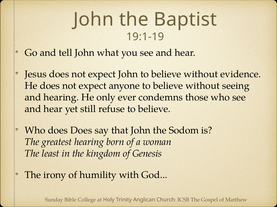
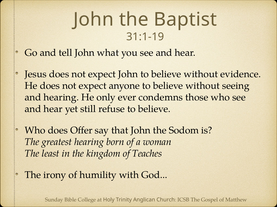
19:1-19: 19:1-19 -> 31:1-19 (145, 37)
does Does: Does -> Offer (81, 131)
Genesis: Genesis -> Teaches (147, 154)
